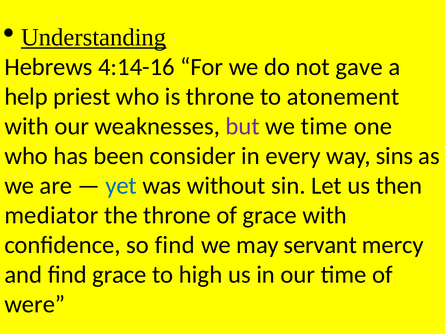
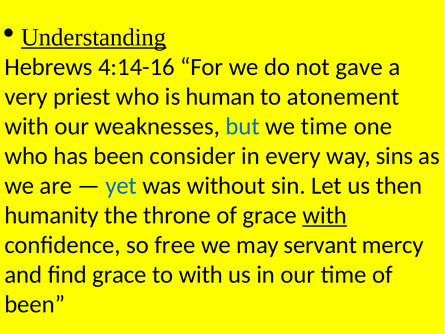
help: help -> very (26, 97)
is throne: throne -> human (220, 97)
but colour: purple -> blue (243, 126)
mediator: mediator -> humanity (52, 215)
with underline: none -> present (325, 215)
so find: find -> free (175, 245)
to high: high -> with (201, 275)
were: were -> been (35, 304)
